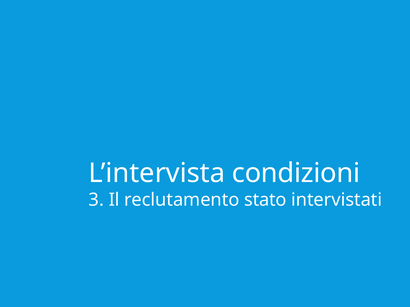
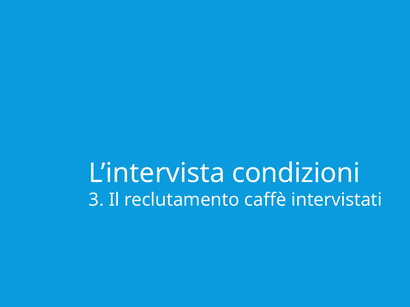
stato: stato -> caffè (265, 200)
